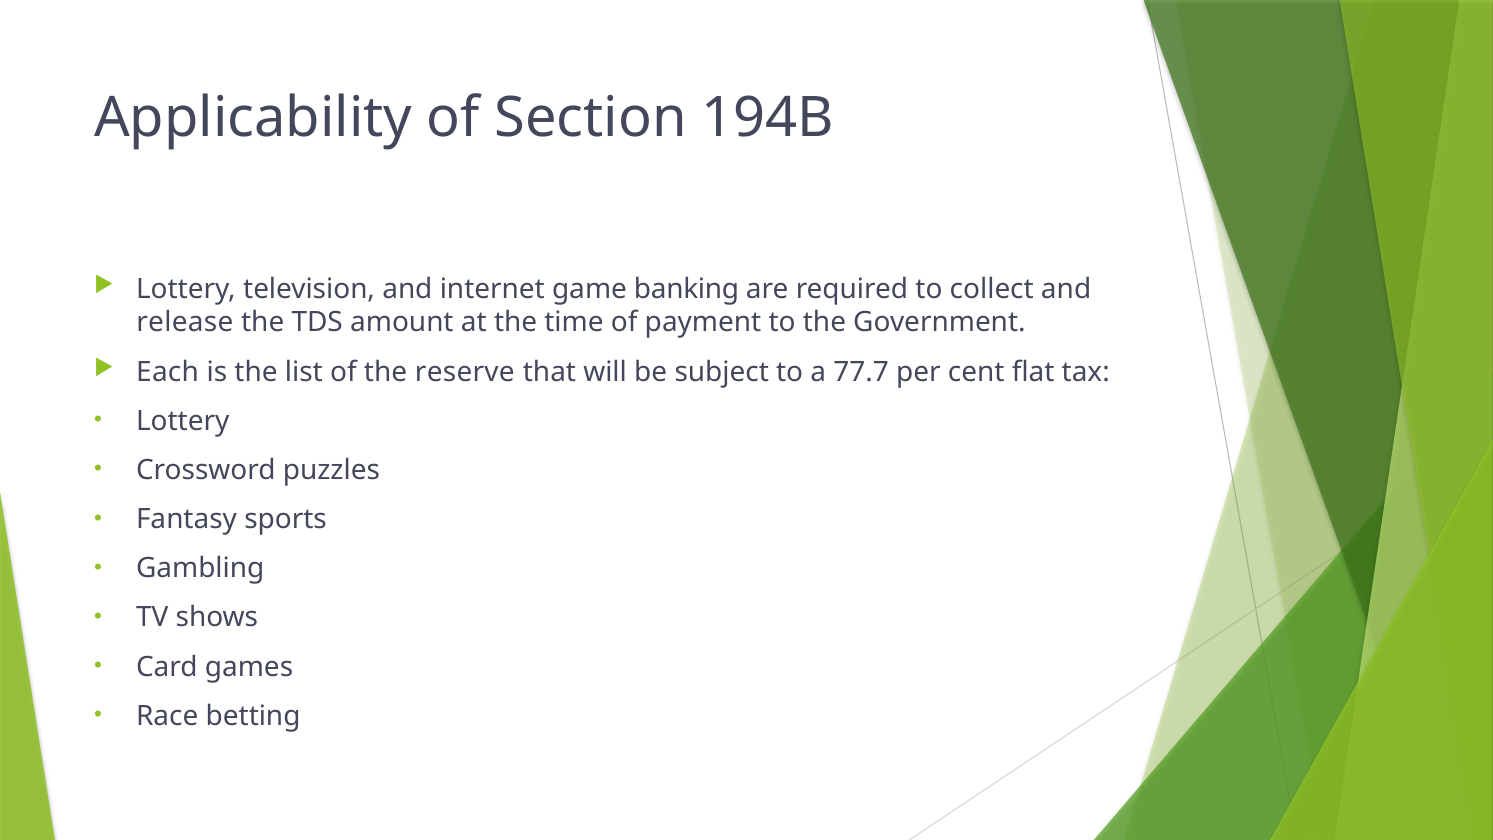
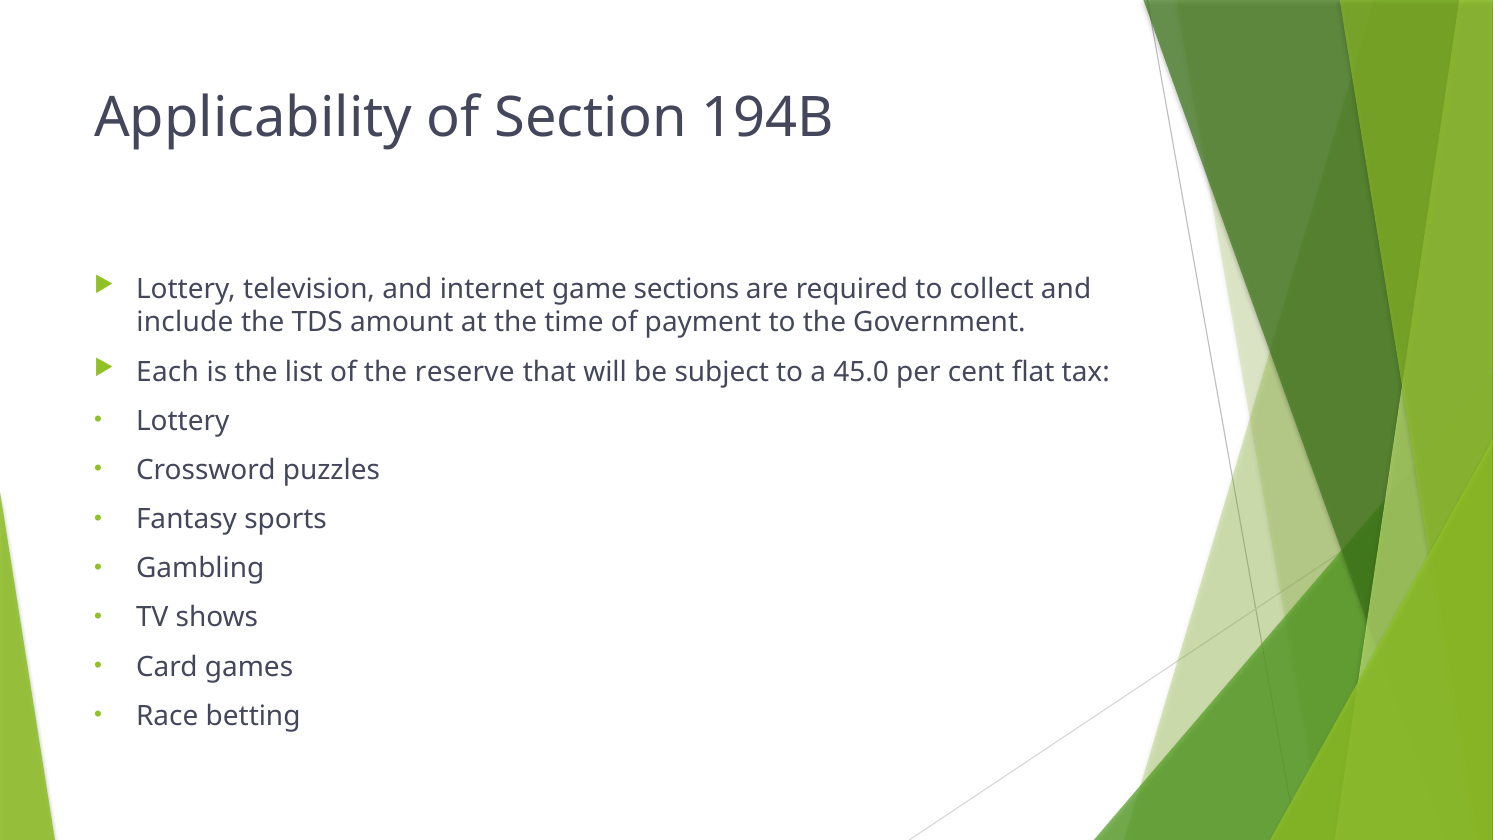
banking: banking -> sections (687, 289)
release: release -> include (185, 323)
77.7: 77.7 -> 45.0 (861, 372)
